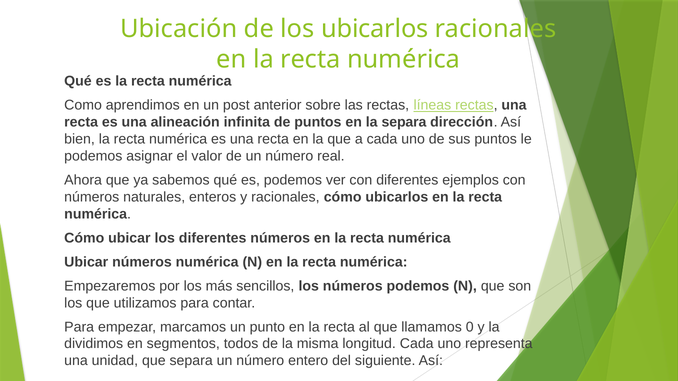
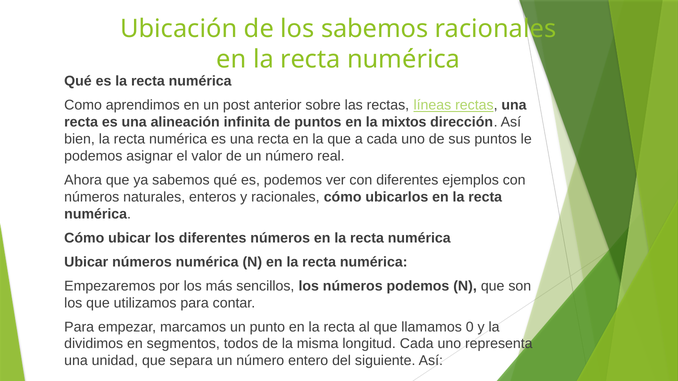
los ubicarlos: ubicarlos -> sabemos (375, 29)
la separa: separa -> mixtos (404, 122)
